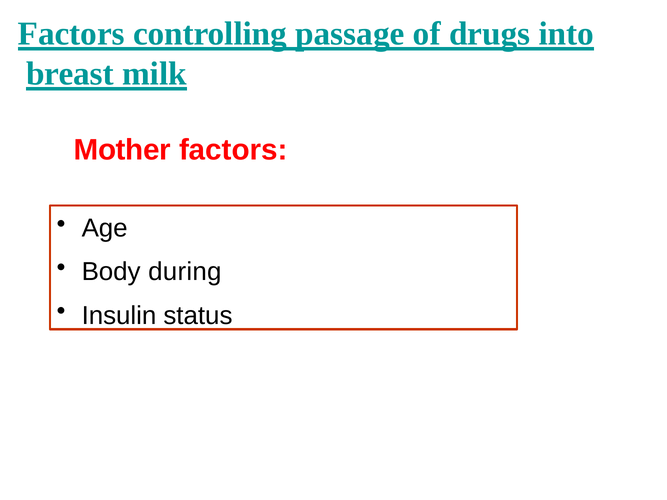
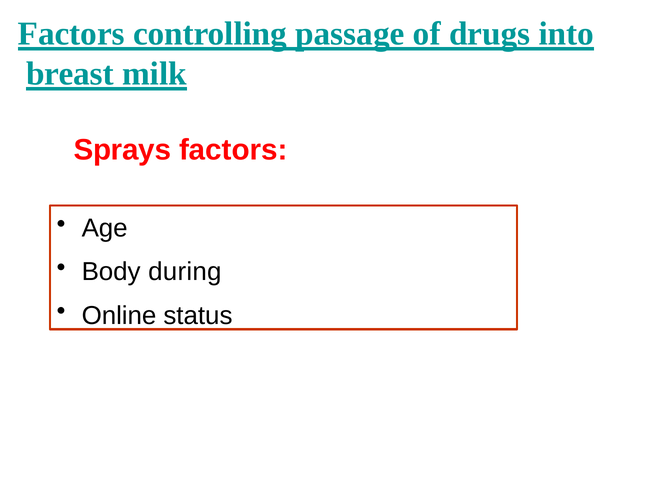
Mother: Mother -> Sprays (122, 150)
Insulin: Insulin -> Online (119, 316)
